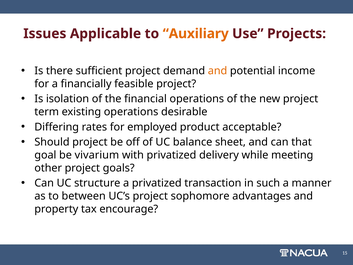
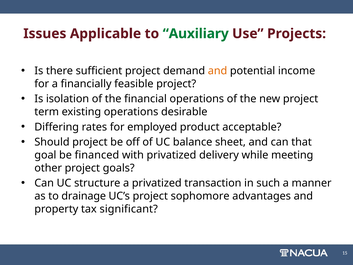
Auxiliary colour: orange -> green (196, 34)
vivarium: vivarium -> financed (97, 155)
between: between -> drainage (84, 196)
encourage: encourage -> significant (129, 209)
